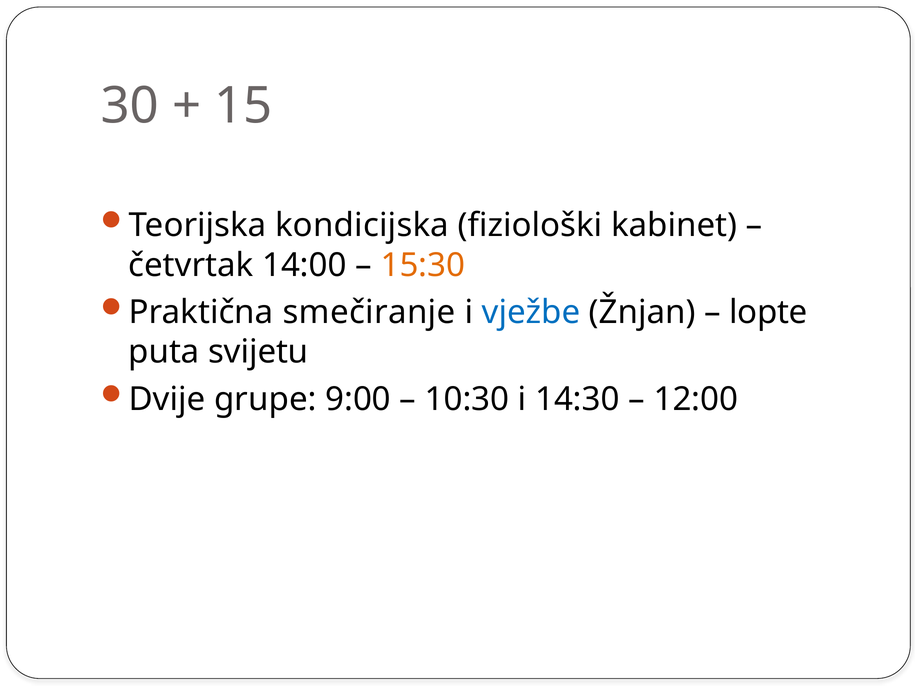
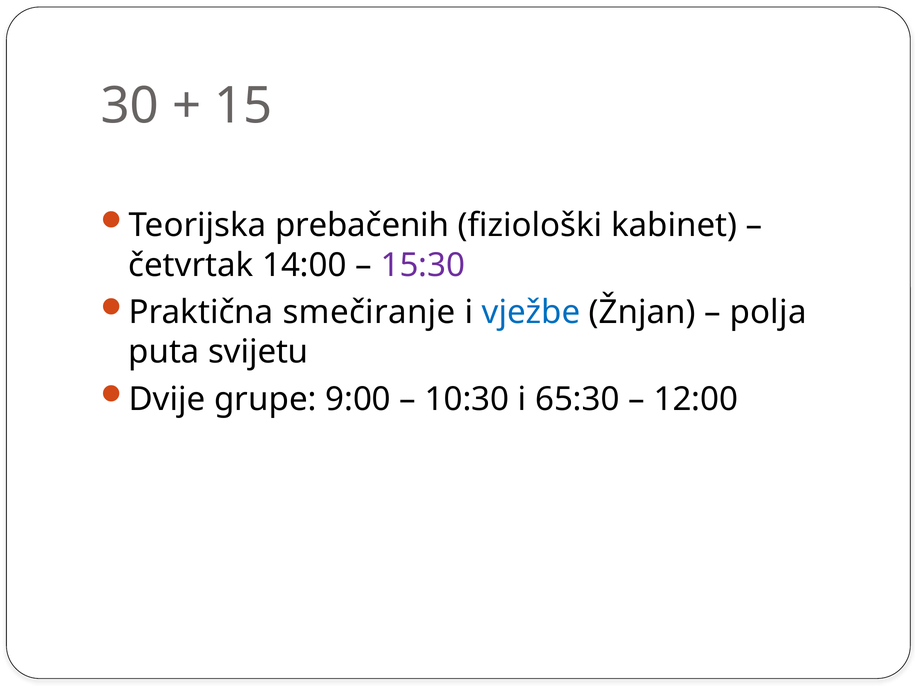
kondicijska: kondicijska -> prebačenih (362, 225)
15:30 colour: orange -> purple (423, 265)
lopte: lopte -> polja (768, 312)
14:30: 14:30 -> 65:30 (577, 399)
